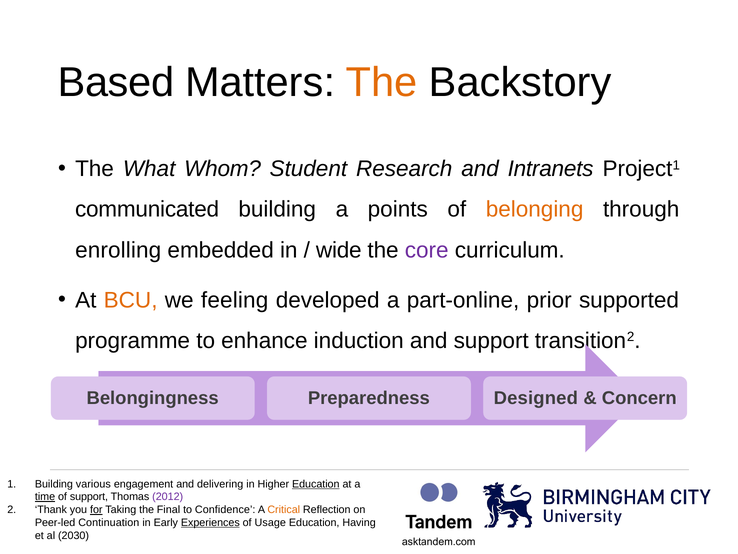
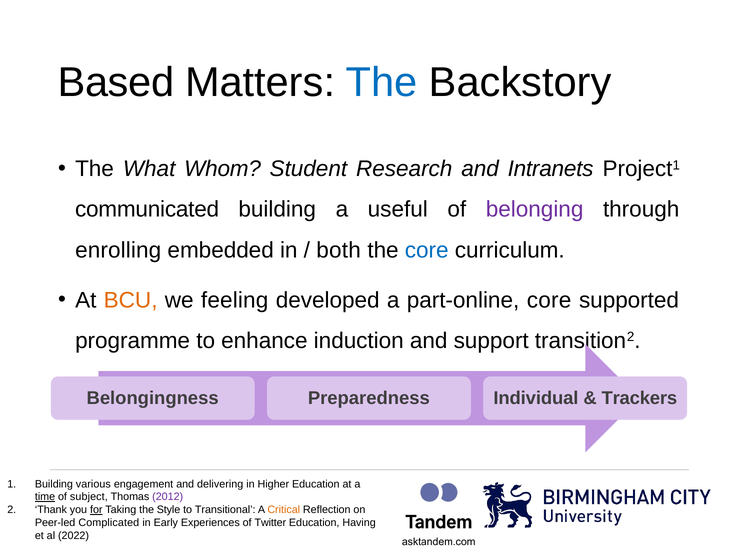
The colour: orange -> blue (382, 83)
points: points -> useful (398, 209)
belonging colour: orange -> purple (535, 209)
wide: wide -> both (339, 250)
core colour: purple -> blue (427, 250)
part-online prior: prior -> core (549, 300)
Designed: Designed -> Individual (536, 398)
Concern: Concern -> Trackers (639, 398)
Education underline: present -> none (316, 484)
of support: support -> subject (89, 496)
Final: Final -> Style (169, 509)
Confidence: Confidence -> Transitional (225, 509)
Continuation: Continuation -> Complicated (109, 522)
Experiences underline: present -> none (210, 522)
Usage: Usage -> Twitter (270, 522)
2030: 2030 -> 2022 (74, 535)
